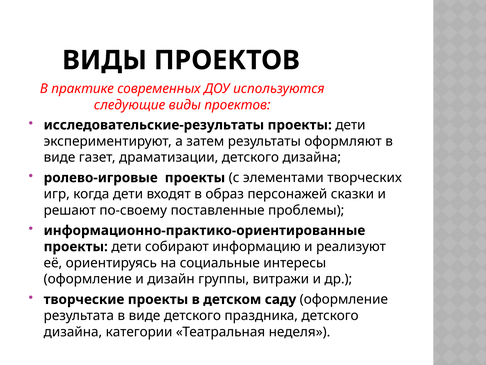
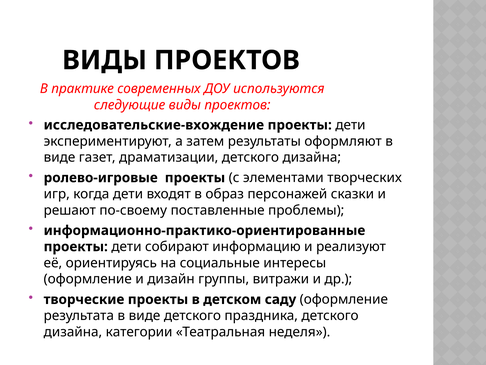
исследовательские-результаты: исследовательские-результаты -> исследовательские-вхождение (154, 125)
